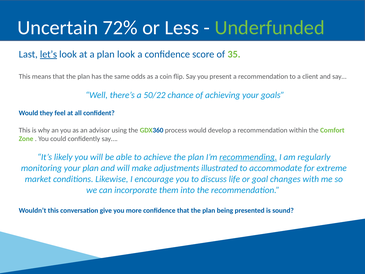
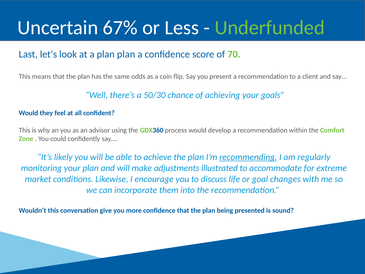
72%: 72% -> 67% (120, 28)
let’s underline: present -> none (48, 54)
plan look: look -> plan (126, 54)
35: 35 -> 70 (234, 54)
50/22: 50/22 -> 50/30 (155, 95)
